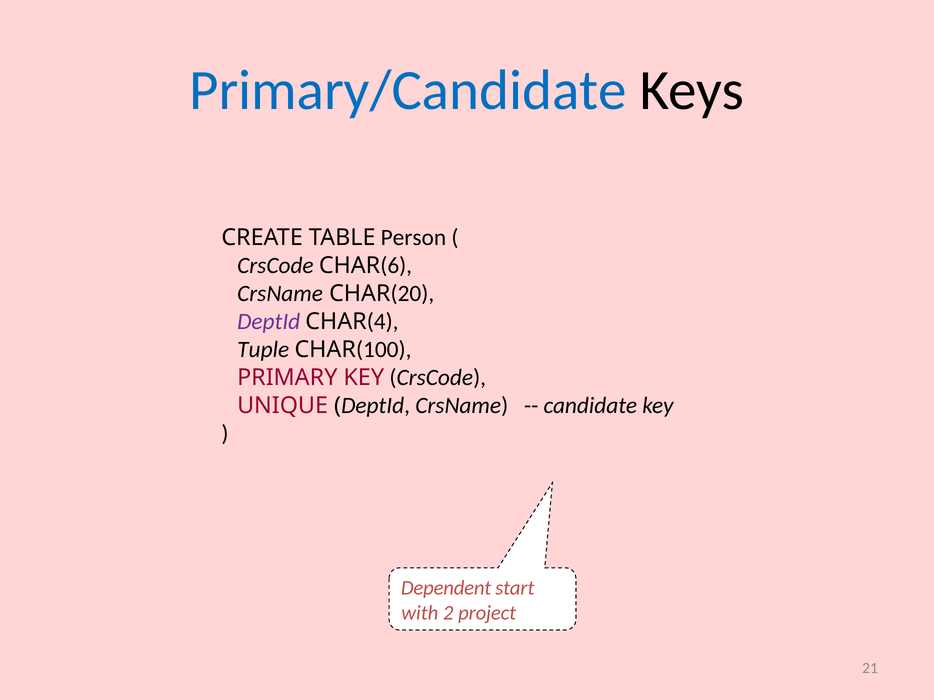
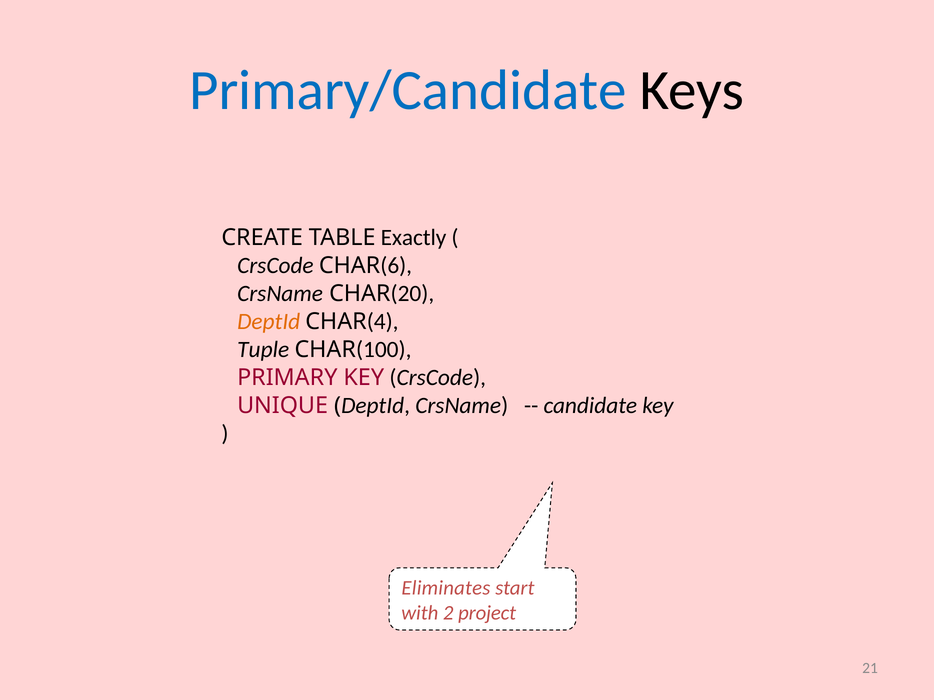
Person: Person -> Exactly (413, 238)
DeptId colour: purple -> orange (269, 322)
Dependent: Dependent -> Eliminates (446, 588)
